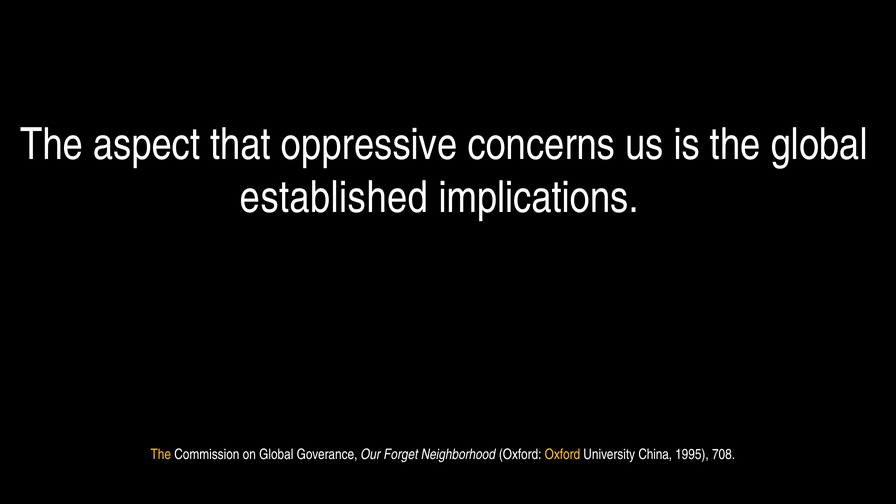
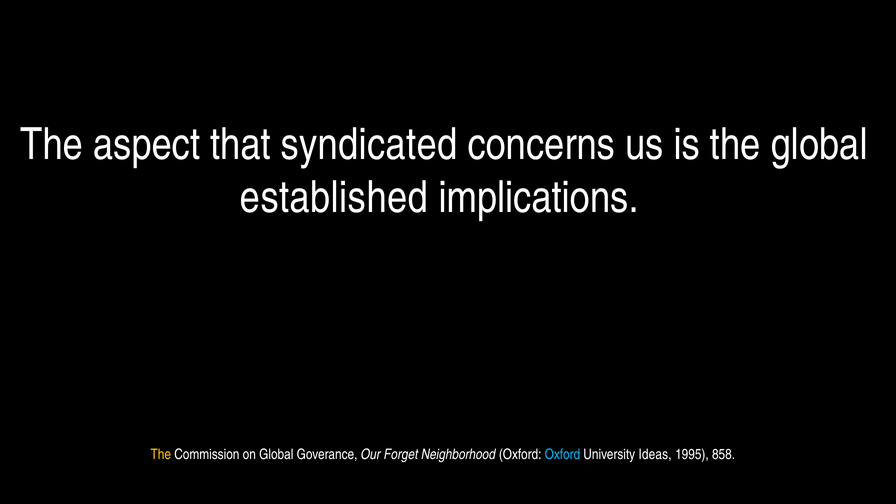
oppressive: oppressive -> syndicated (369, 144)
Oxford colour: yellow -> light blue (562, 454)
China: China -> Ideas (655, 454)
708: 708 -> 858 (724, 454)
